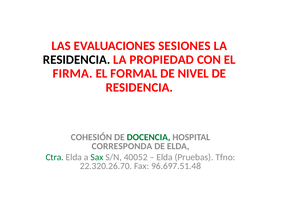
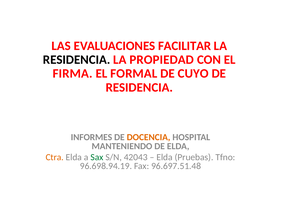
SESIONES: SESIONES -> FACILITAR (185, 46)
NIVEL: NIVEL -> CUYO (193, 74)
COHESIÓN: COHESIÓN -> INFORMES (91, 138)
DOCENCIA colour: green -> orange (149, 138)
CORRESPONDA: CORRESPONDA -> MANTENIENDO (122, 147)
Ctra colour: green -> orange (55, 158)
40052: 40052 -> 42043 (136, 158)
22.320.26.70: 22.320.26.70 -> 96.698.94.19 (106, 167)
